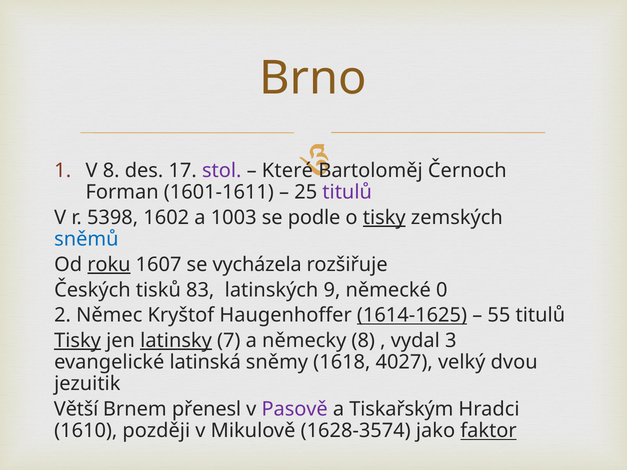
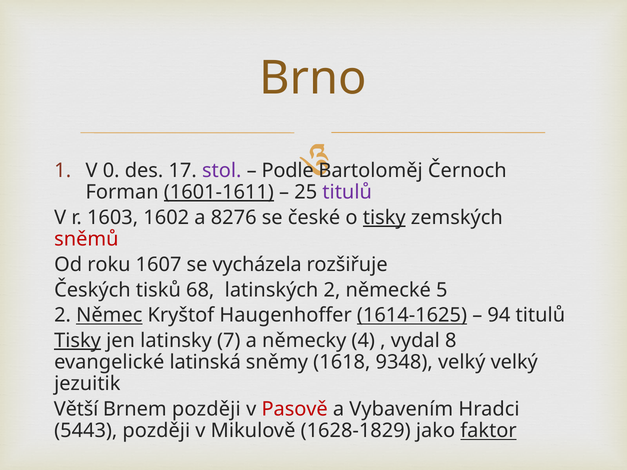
V 8: 8 -> 0 (111, 171)
Které: Které -> Podle (288, 171)
1601-1611 underline: none -> present (219, 192)
5398: 5398 -> 1603 (113, 218)
1003: 1003 -> 8276 (234, 218)
podle: podle -> české (314, 218)
sněmů colour: blue -> red (86, 239)
roku underline: present -> none (109, 265)
83: 83 -> 68 (200, 290)
latinských 9: 9 -> 2 (332, 290)
0: 0 -> 5 (442, 290)
Němec underline: none -> present (109, 315)
55: 55 -> 94 (499, 315)
latinsky underline: present -> none (176, 341)
německy 8: 8 -> 4 (363, 341)
3: 3 -> 8 (451, 341)
4027: 4027 -> 9348 (404, 362)
velký dvou: dvou -> velký (514, 362)
Brnem přenesl: přenesl -> později (206, 409)
Pasově colour: purple -> red (295, 409)
Tiskařským: Tiskařským -> Vybavením (401, 409)
1610: 1610 -> 5443 (86, 431)
1628-3574: 1628-3574 -> 1628-1829 (356, 431)
